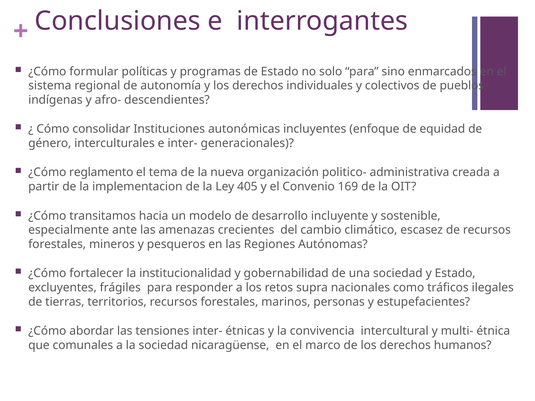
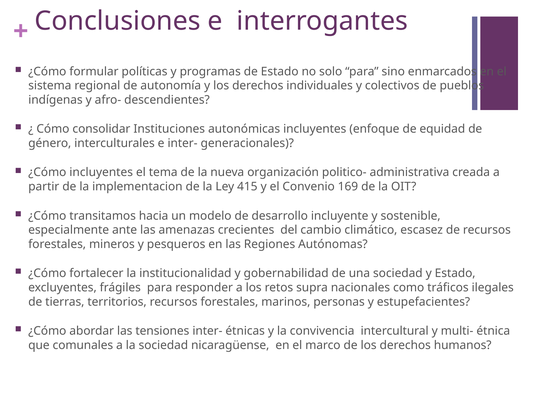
¿Cómo reglamento: reglamento -> incluyentes (101, 173)
405: 405 -> 415 (247, 187)
